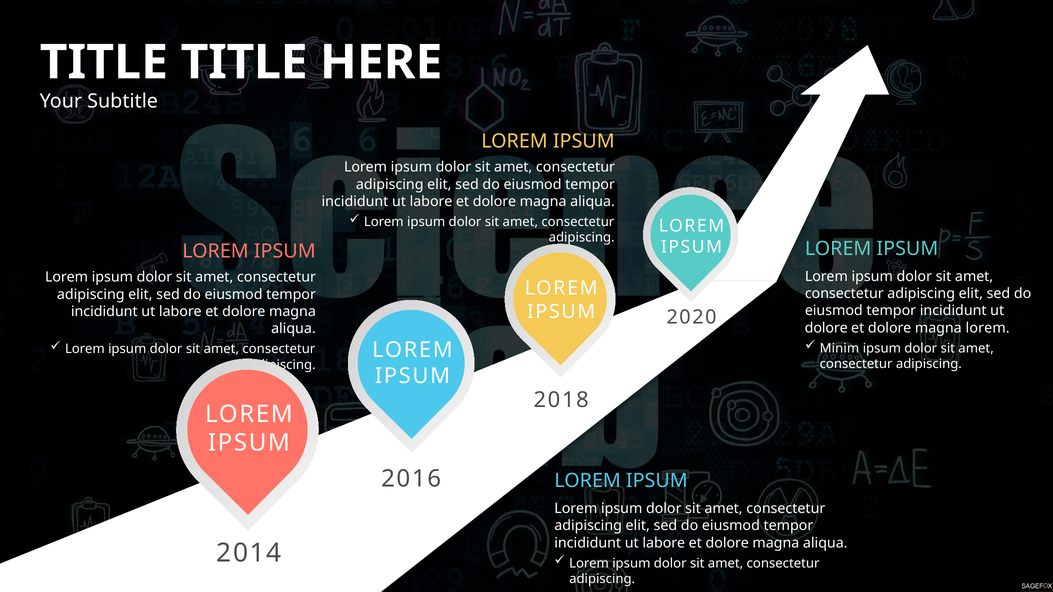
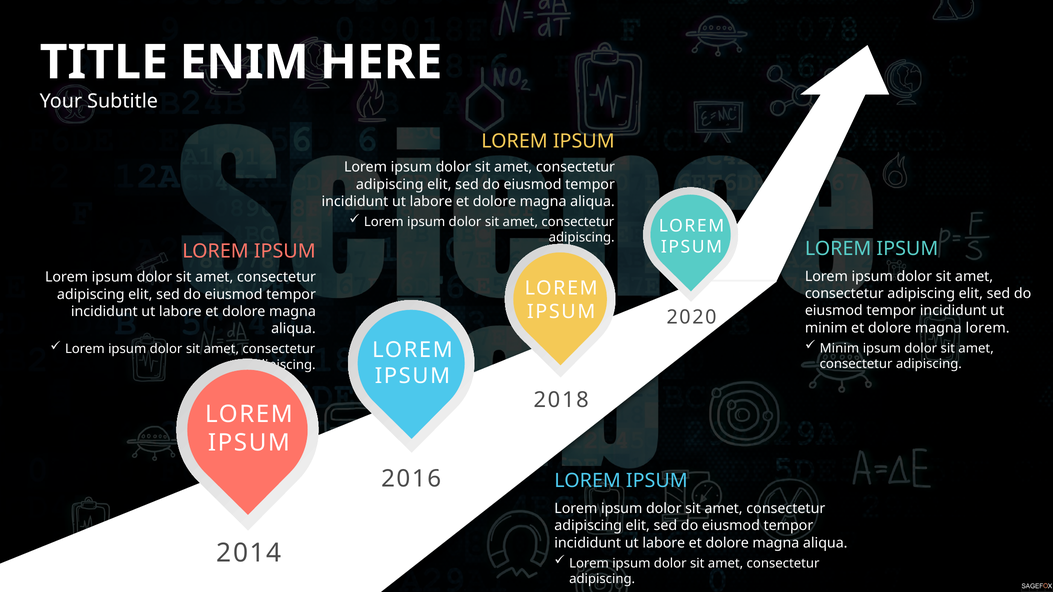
TITLE: TITLE -> ENIM (244, 62)
dolore: dolore -> minim (826, 328)
